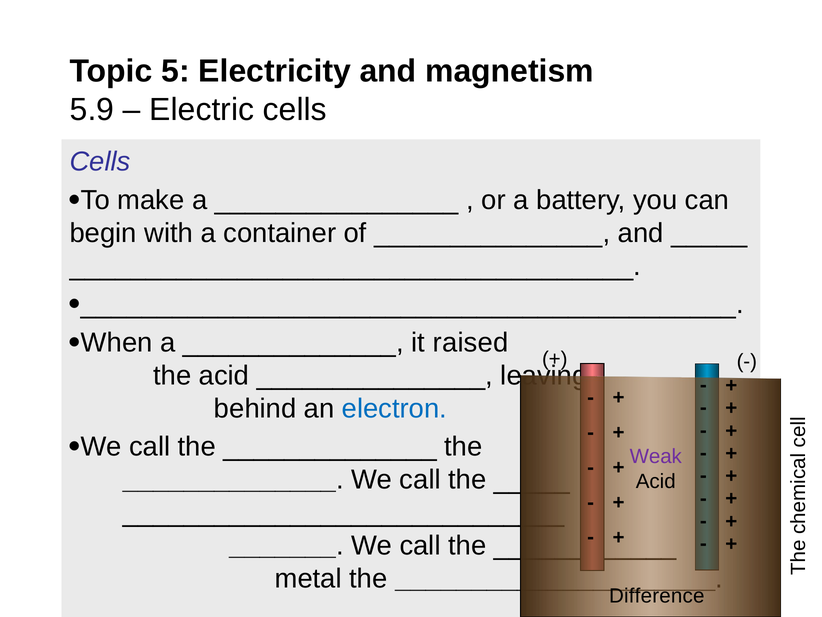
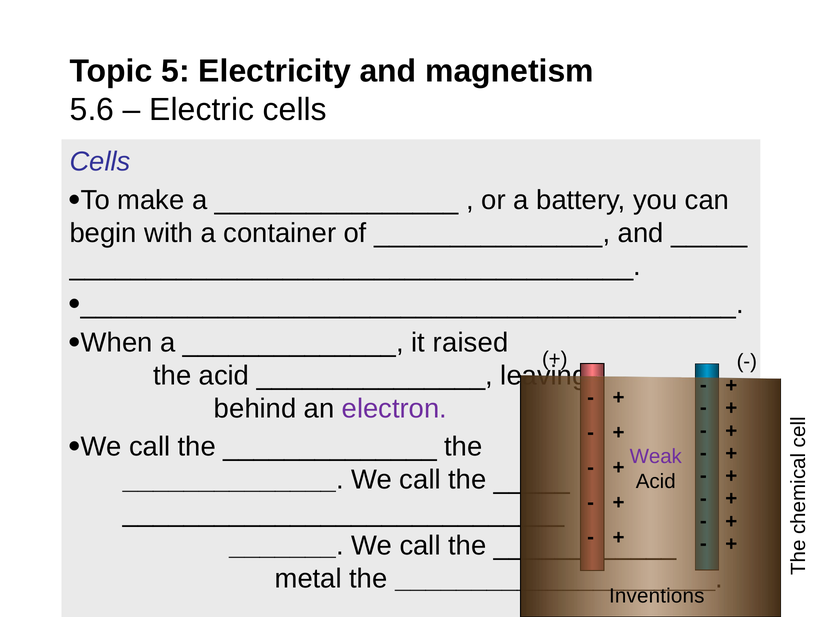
5.9: 5.9 -> 5.6 (92, 110)
electron colour: blue -> purple (394, 408)
Difference: Difference -> Inventions (657, 596)
